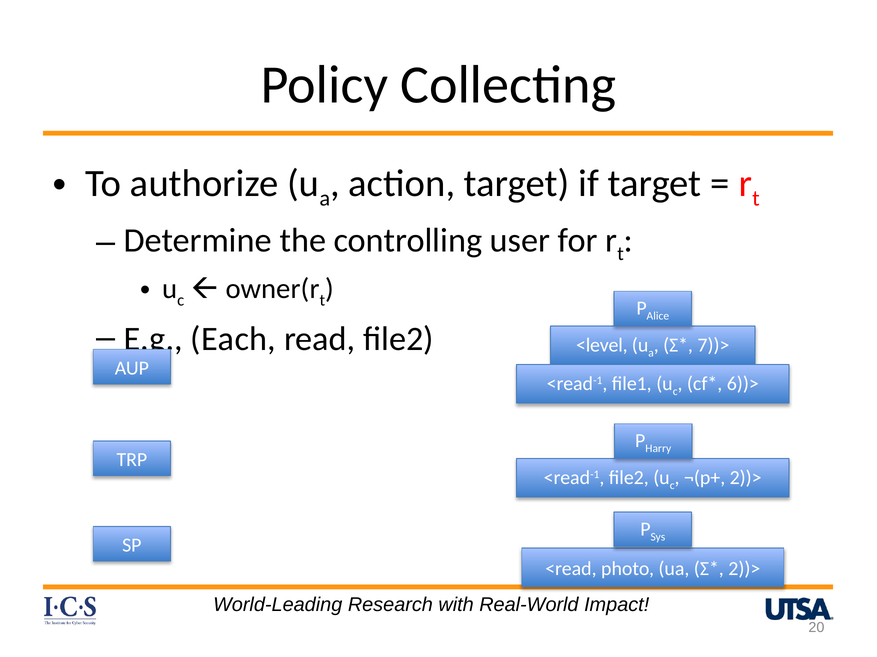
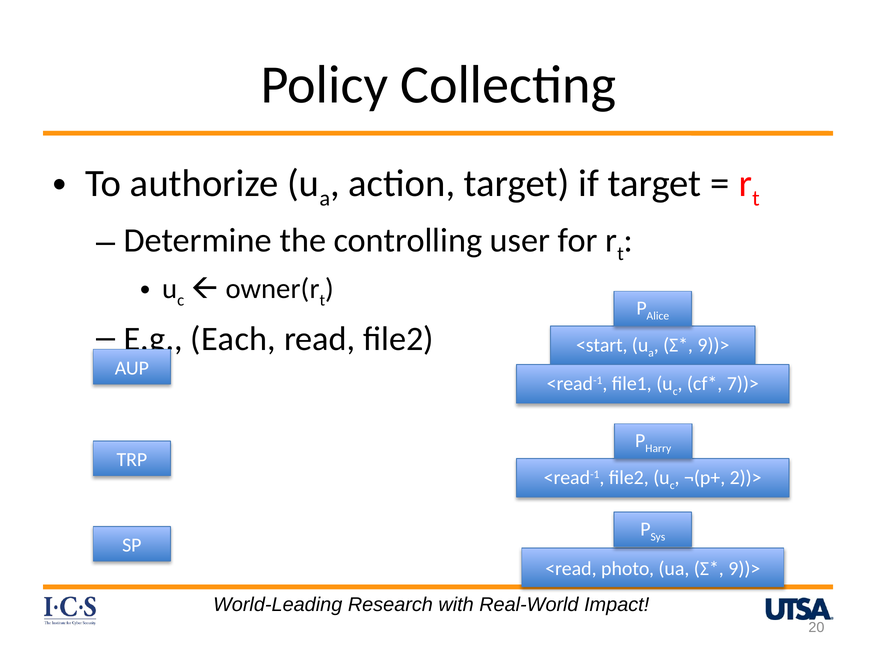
<level: <level -> <start (602, 345)
7))>: 7))> -> 9))> (713, 345)
6))>: 6))> -> 7))> (743, 384)
2))>: 2))> -> 9))> (744, 569)
